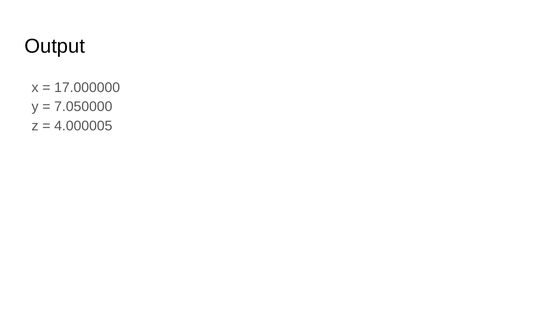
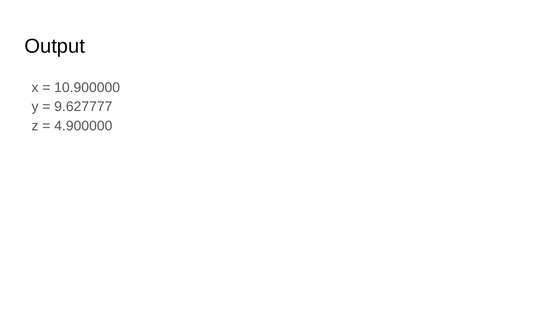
17.000000: 17.000000 -> 10.900000 (87, 88)
7.050000: 7.050000 -> 9.627777 (83, 107)
4.000005: 4.000005 -> 4.900000 (83, 126)
